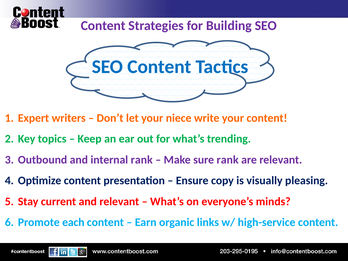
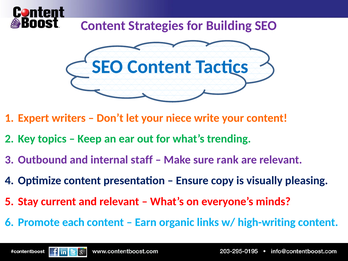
internal rank: rank -> staff (142, 160)
high-service: high-service -> high-writing (267, 222)
